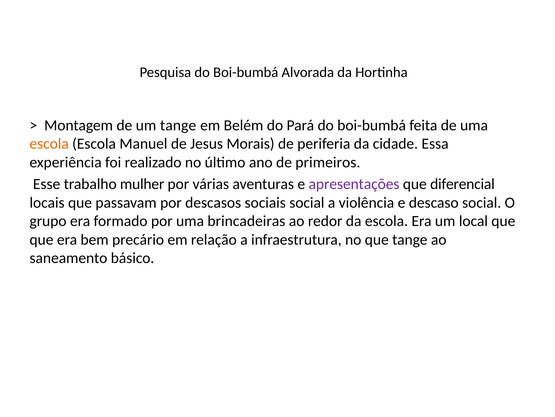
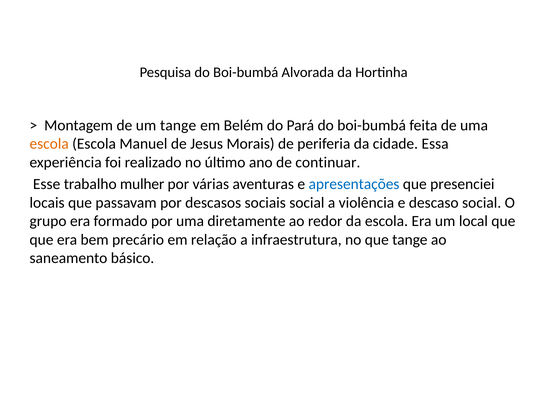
primeiros: primeiros -> continuar (328, 162)
apresentações colour: purple -> blue (354, 184)
diferencial: diferencial -> presenciei (462, 184)
brincadeiras: brincadeiras -> diretamente (246, 221)
